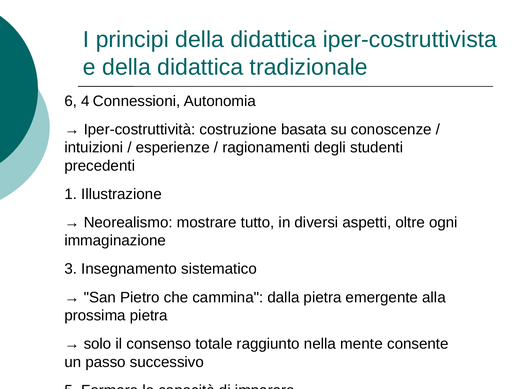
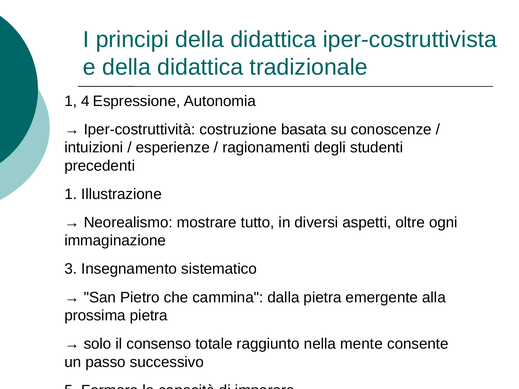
6: 6 -> 1 (71, 101)
Connessioni: Connessioni -> Espressione (137, 101)
